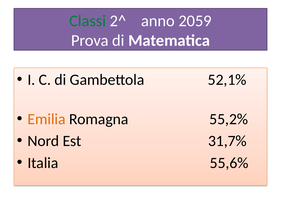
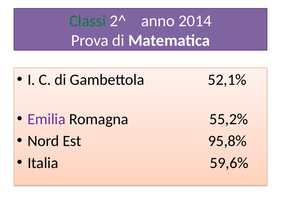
2059: 2059 -> 2014 (195, 21)
Emilia colour: orange -> purple (47, 119)
31,7%: 31,7% -> 95,8% (227, 141)
55,6%: 55,6% -> 59,6% (229, 163)
